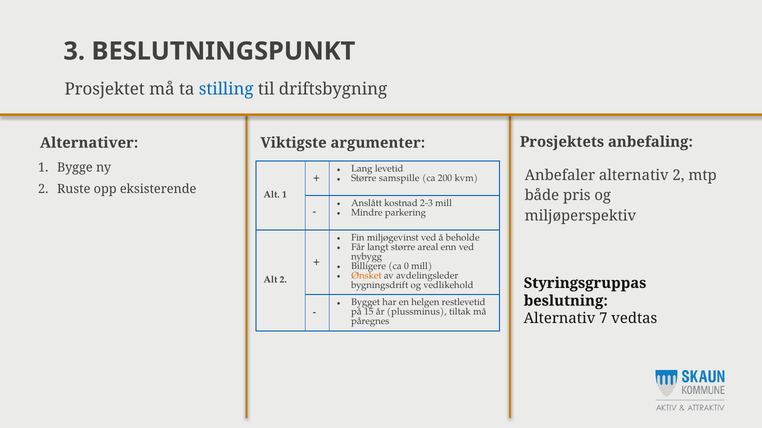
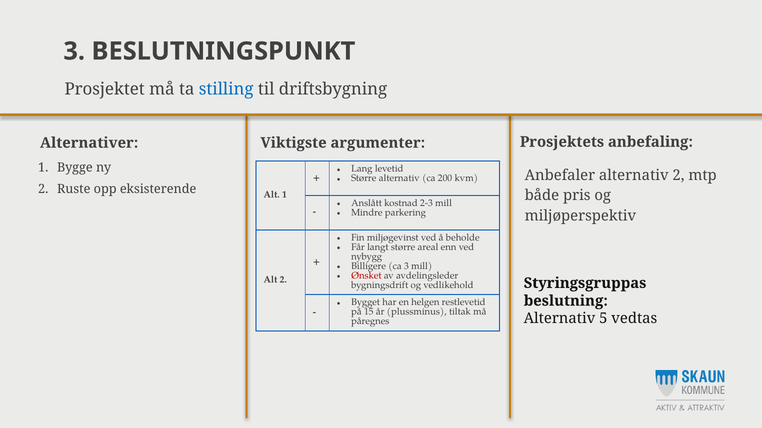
Større samspille: samspille -> alternativ (399, 178)
ca 0: 0 -> 3 (406, 266)
Ønsket colour: orange -> red (366, 276)
7: 7 -> 5 (603, 319)
